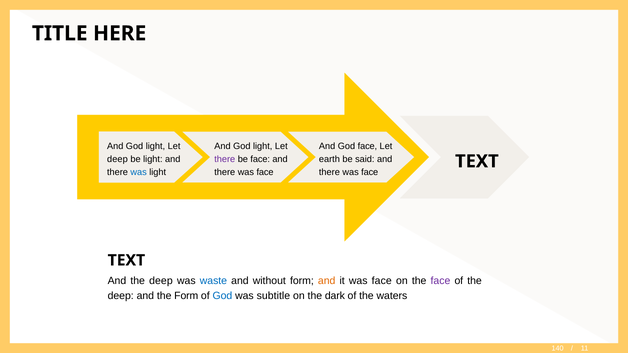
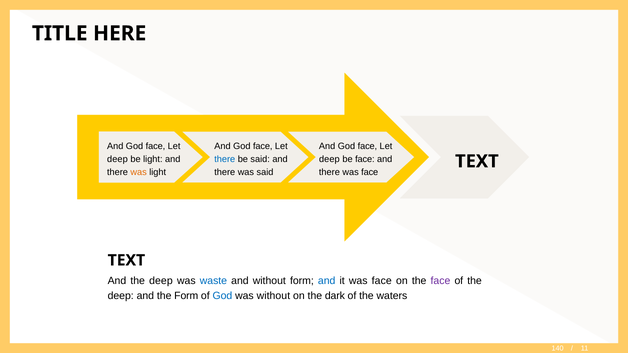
light: light -> face (155, 146)
light: light -> face (263, 146)
there colour: purple -> blue (225, 159)
be face: face -> said (260, 159)
earth: earth -> deep (329, 159)
be said: said -> face (365, 159)
was colour: blue -> orange (139, 172)
face: face -> said (265, 172)
and colour: orange -> blue (327, 281)
was subtitle: subtitle -> without (273, 296)
